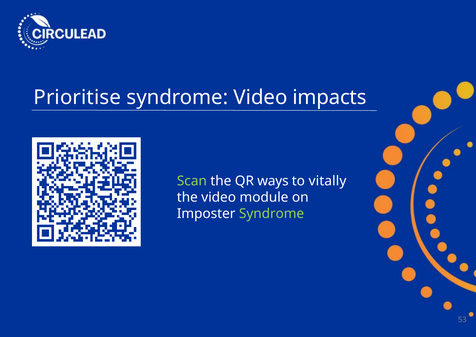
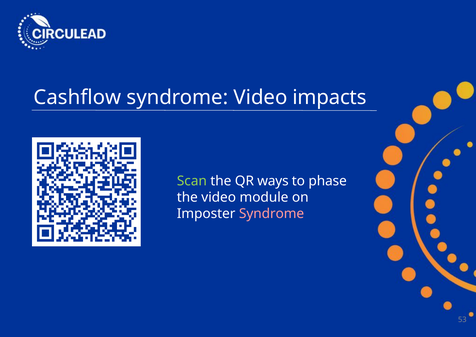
Prioritise: Prioritise -> Cashflow (77, 97)
vitally: vitally -> phase (328, 181)
Syndrome colour: light green -> pink (272, 213)
